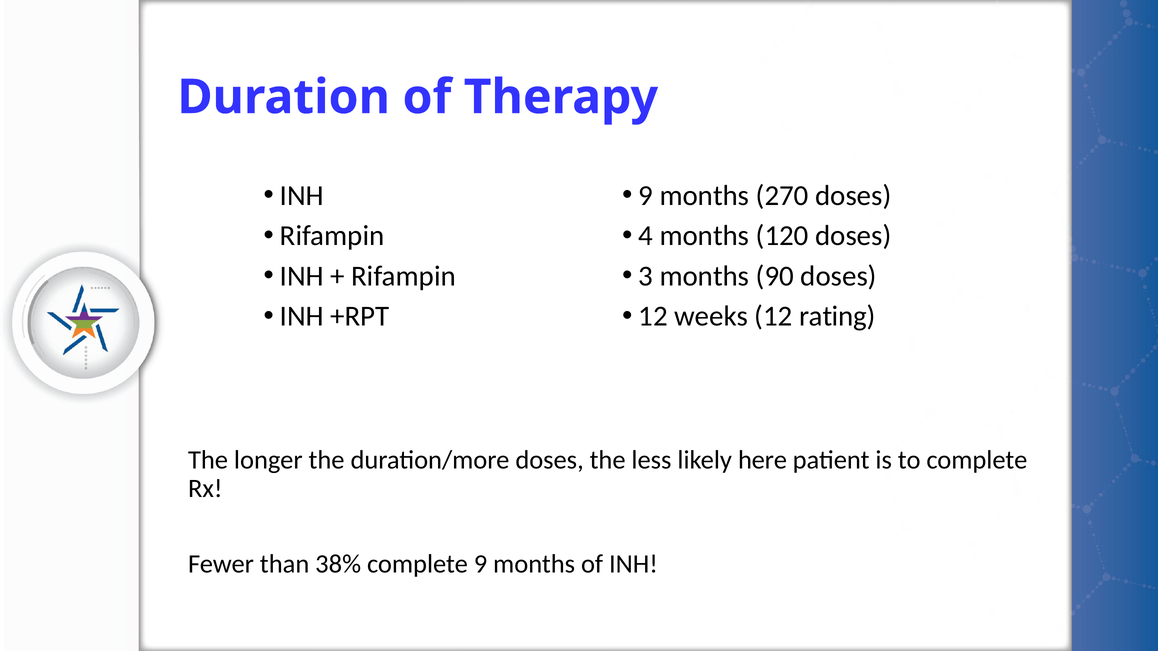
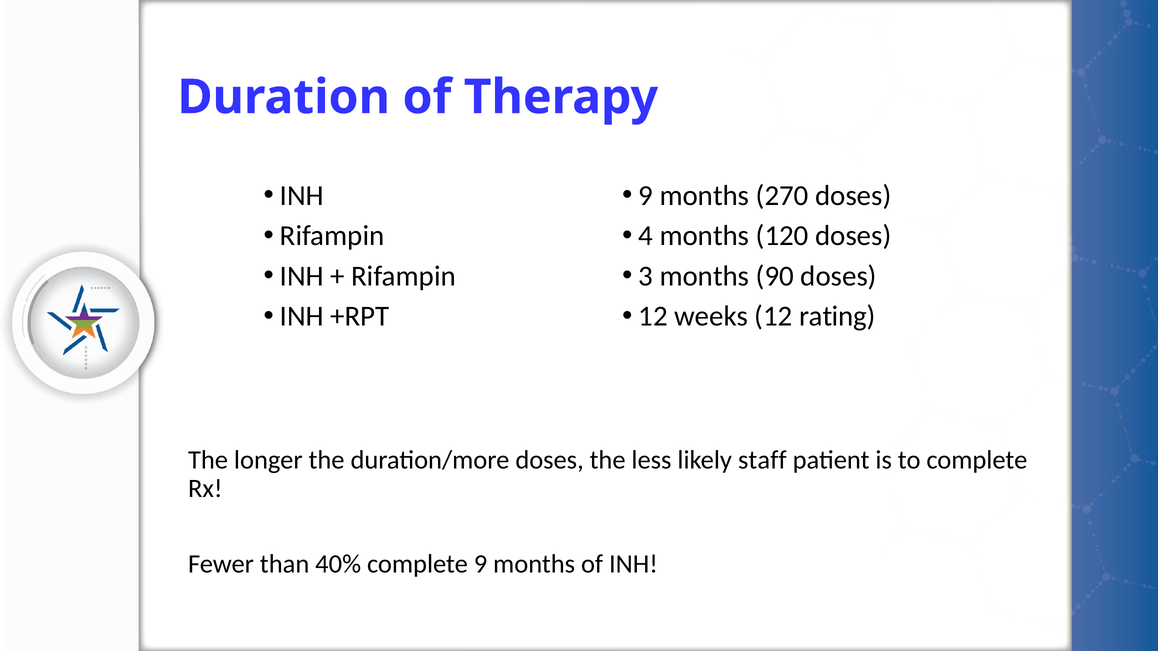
here: here -> staff (762, 460)
38%: 38% -> 40% (338, 564)
